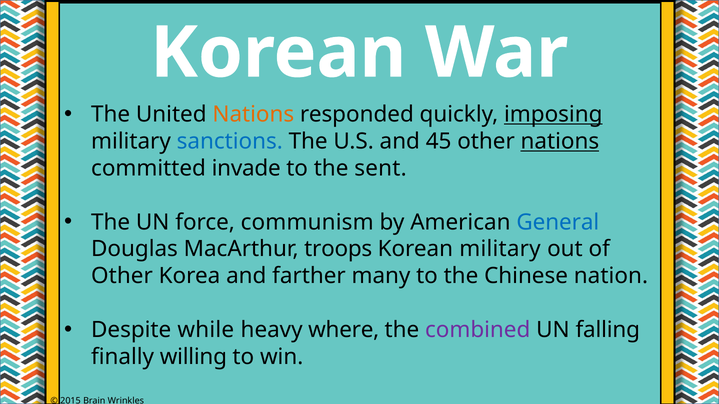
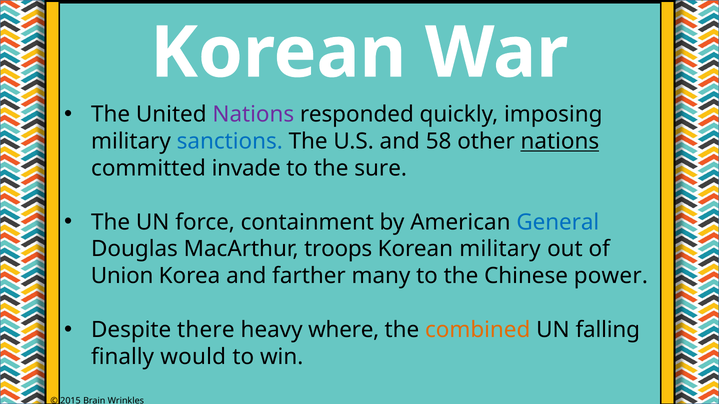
Nations colour: orange -> purple (253, 115)
imposing underline: present -> none (553, 115)
45: 45 -> 58 (439, 141)
sent: sent -> sure (381, 168)
communism: communism -> containment (307, 222)
Other: Other -> Union (122, 276)
nation: nation -> power (611, 276)
while: while -> there (206, 330)
combined colour: purple -> orange (478, 330)
willing: willing -> would (193, 357)
